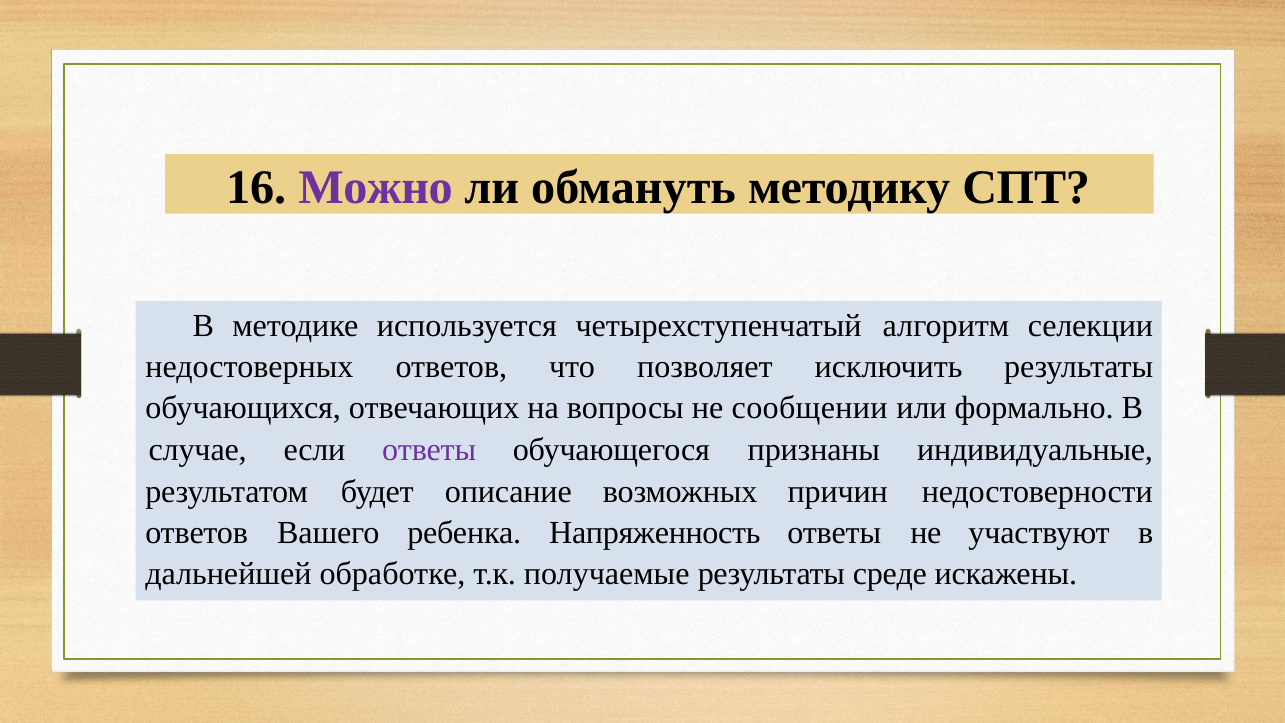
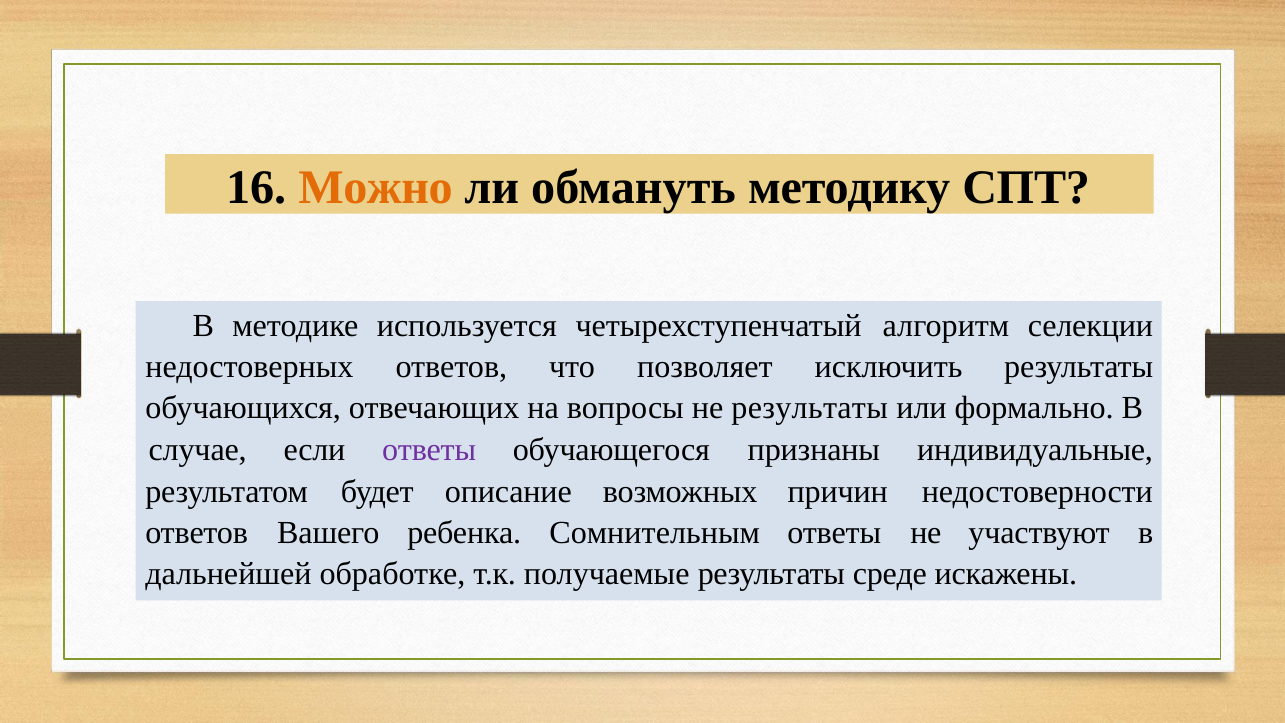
Можно colour: purple -> orange (376, 188)
не сообщении: сообщении -> результаты (810, 408)
Напряженность: Напряженность -> Сомнительным (655, 533)
